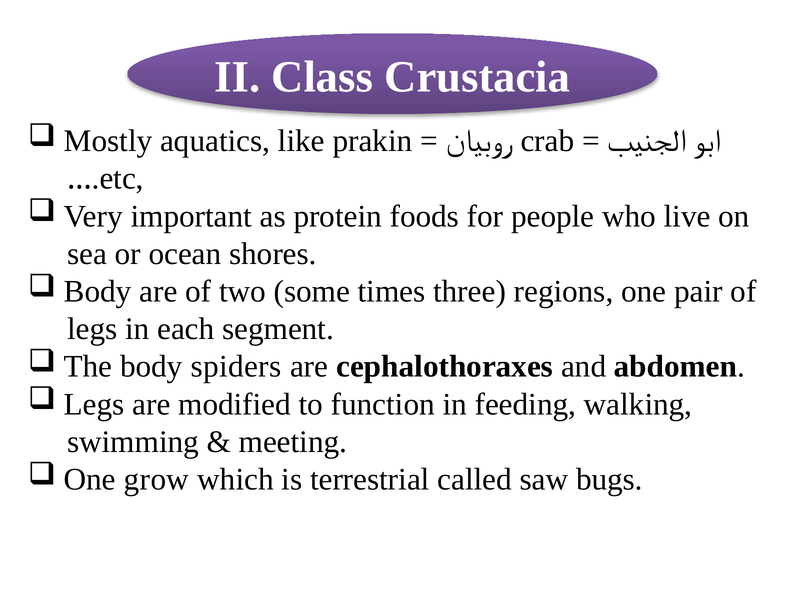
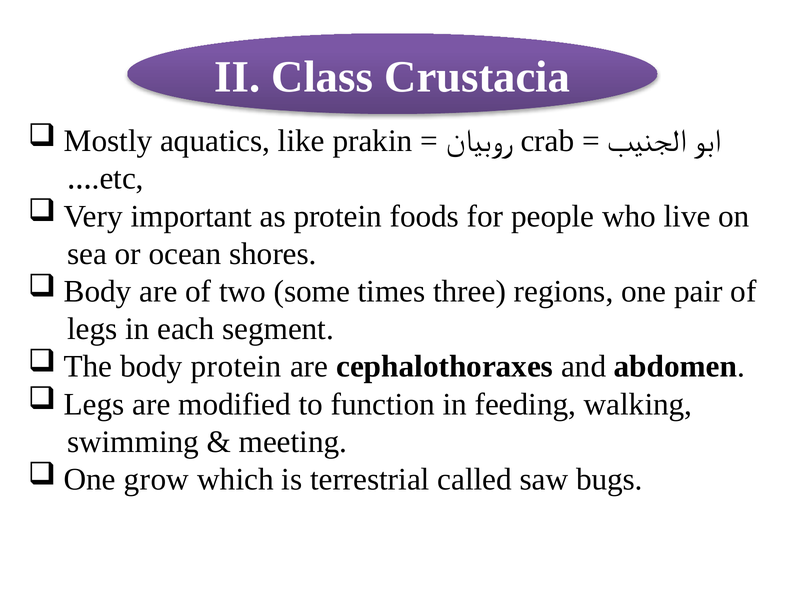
body spiders: spiders -> protein (236, 366)
